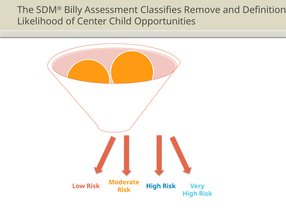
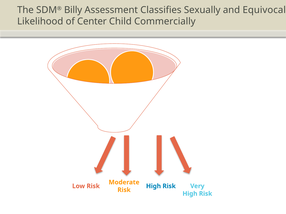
Remove: Remove -> Sexually (202, 10)
Definition: Definition -> Equivocal (264, 10)
Opportunities: Opportunities -> Commercially (165, 21)
